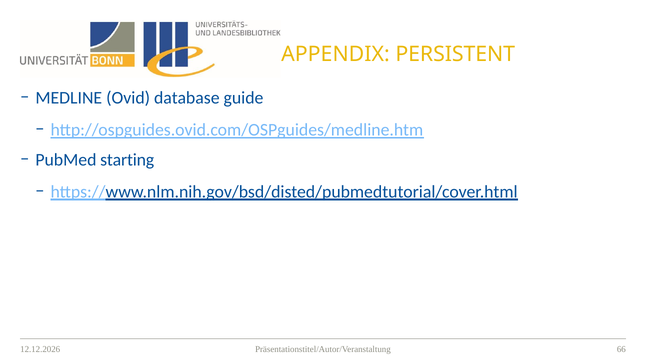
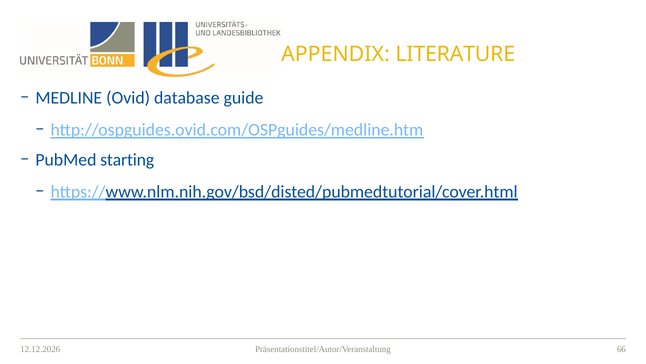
PERSISTENT: PERSISTENT -> LITERATURE (455, 54)
